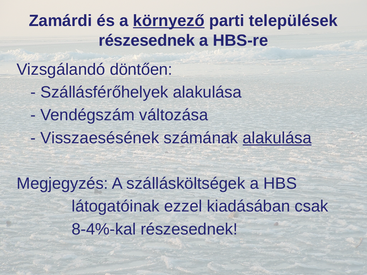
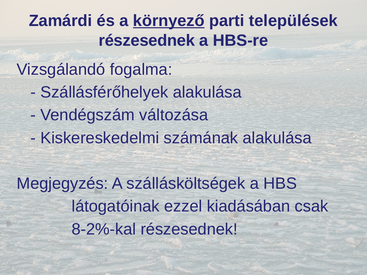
döntően: döntően -> fogalma (141, 69)
Visszaesésének: Visszaesésének -> Kiskereskedelmi (100, 138)
alakulása underline: present -> none (277, 138)
8-4%-kal: 8-4%-kal -> 8-2%-kal (104, 229)
